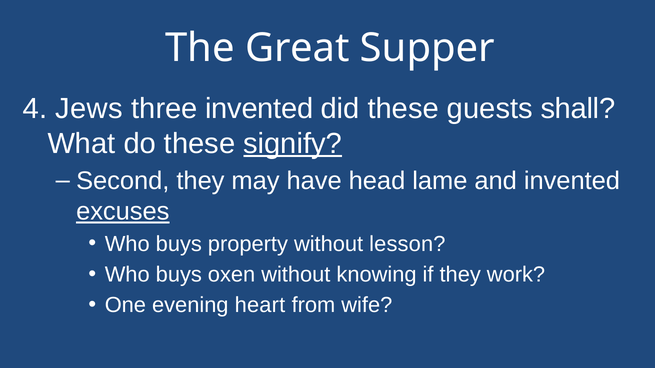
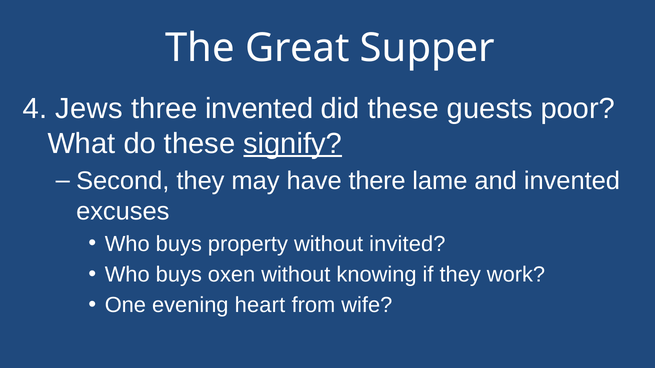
shall: shall -> poor (578, 109)
head: head -> there (377, 181)
excuses underline: present -> none (123, 212)
lesson: lesson -> invited (407, 244)
